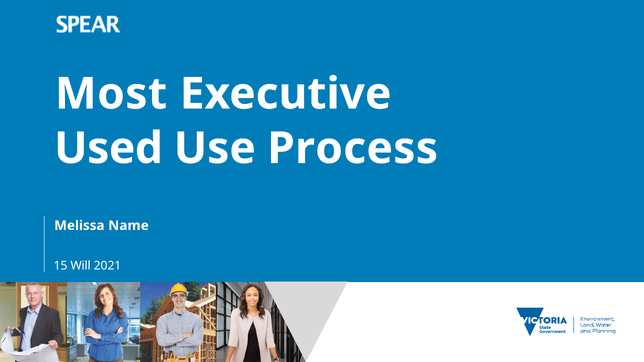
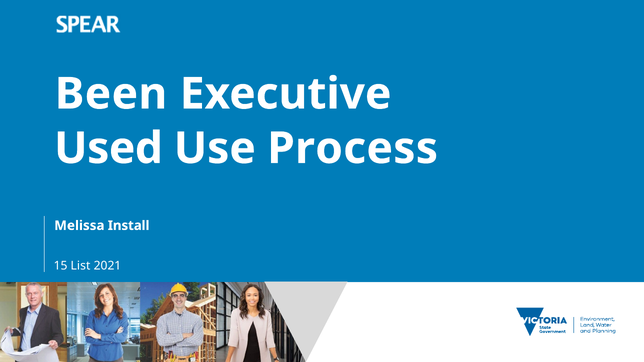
Most: Most -> Been (111, 94)
Name: Name -> Install (129, 226)
Will: Will -> List (80, 266)
